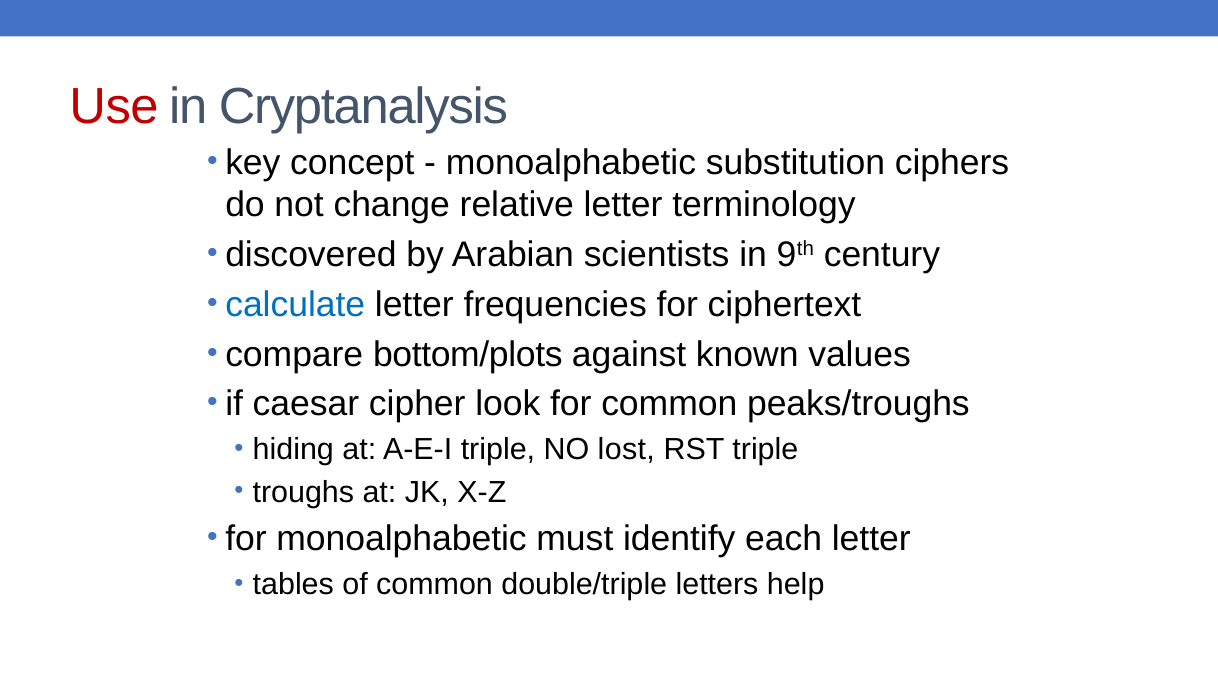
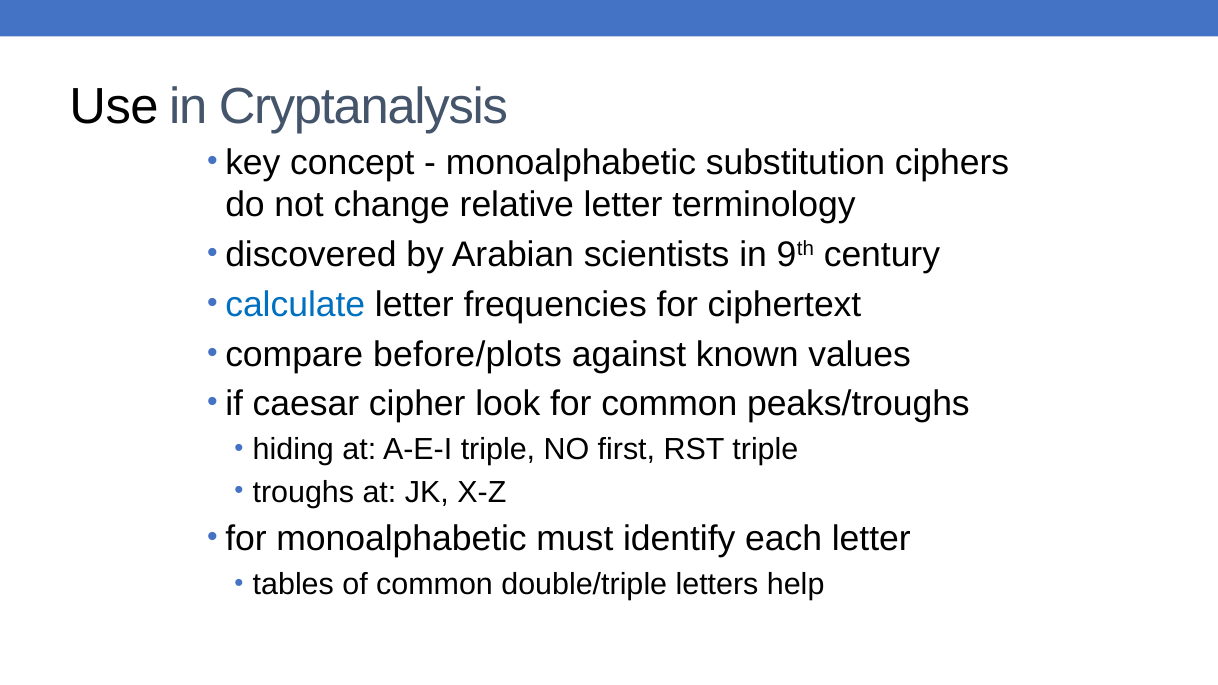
Use colour: red -> black (114, 106)
bottom/plots: bottom/plots -> before/plots (467, 354)
lost: lost -> first (626, 449)
